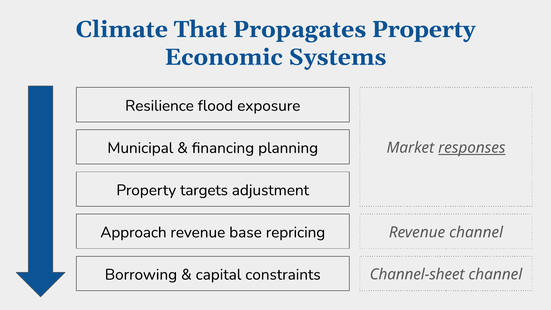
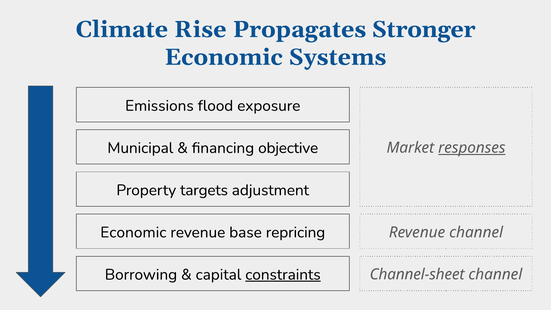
That: That -> Rise (200, 29)
Propagates Property: Property -> Stronger (424, 29)
Resilience: Resilience -> Emissions (159, 106)
planning: planning -> objective (288, 148)
Approach: Approach -> Economic (133, 232)
constraints underline: none -> present (283, 275)
